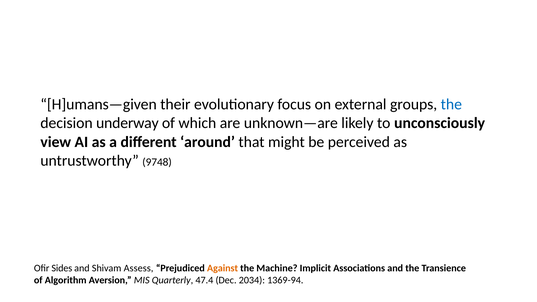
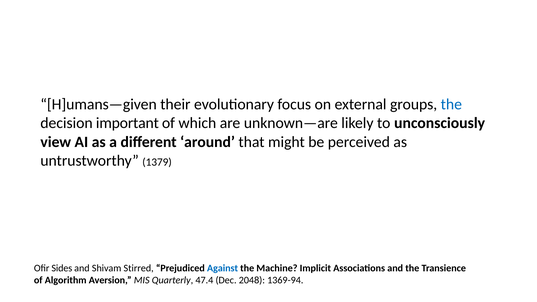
underway: underway -> important (127, 123)
9748: 9748 -> 1379 (157, 162)
Assess: Assess -> Stirred (139, 268)
Against colour: orange -> blue (223, 268)
2034: 2034 -> 2048 (252, 280)
